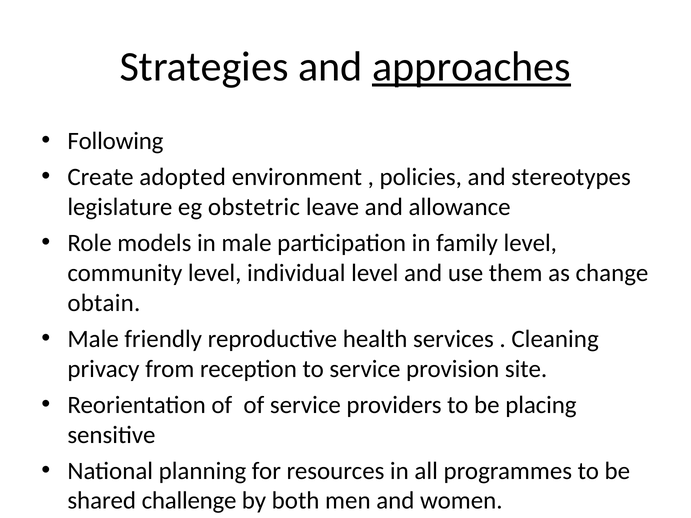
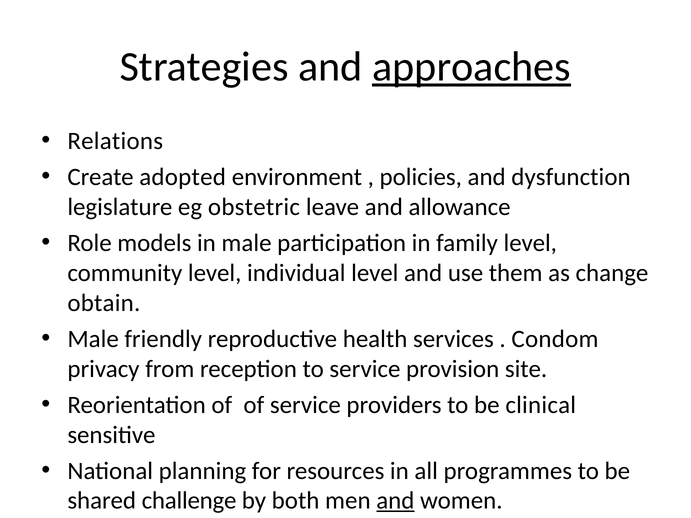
Following: Following -> Relations (115, 141)
stereotypes: stereotypes -> dysfunction (571, 177)
Cleaning: Cleaning -> Condom (555, 339)
placing: placing -> clinical (541, 405)
and underline: none -> present (395, 501)
